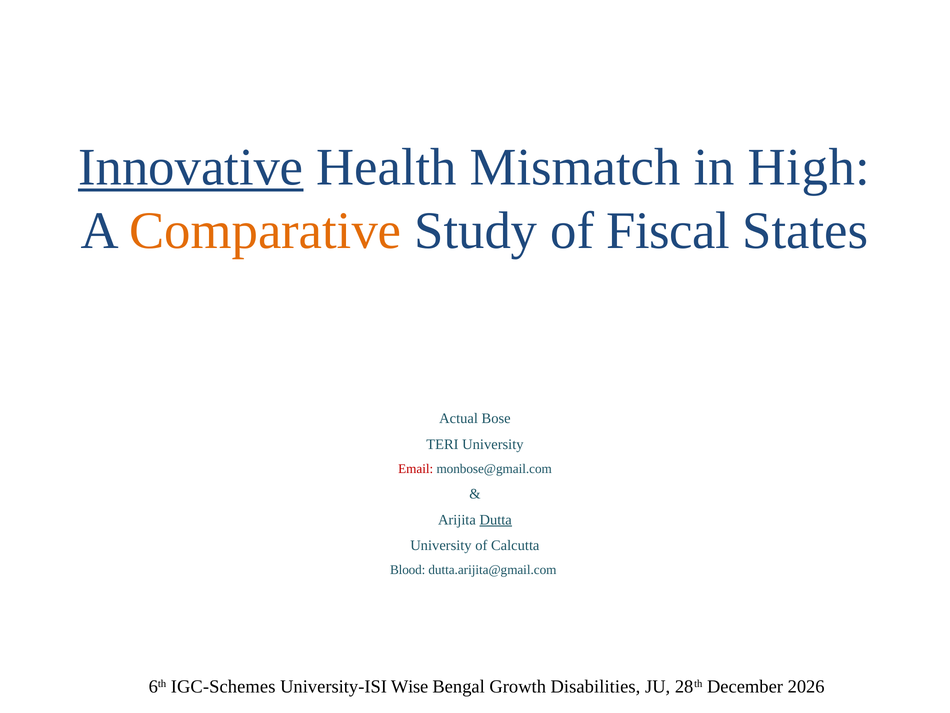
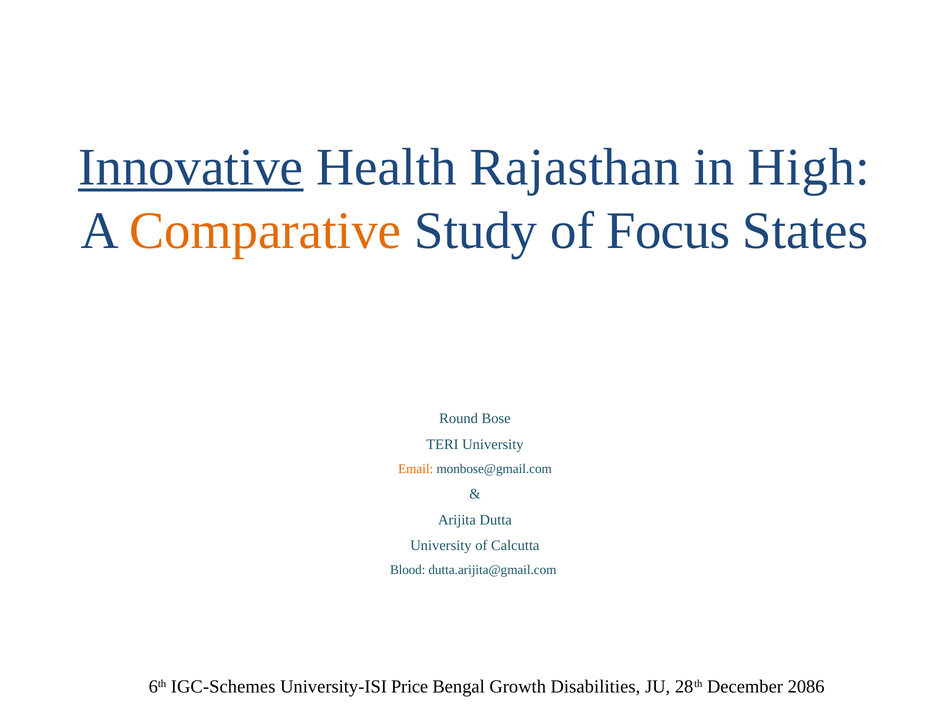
Mismatch: Mismatch -> Rajasthan (575, 167)
Fiscal: Fiscal -> Focus (668, 230)
Actual: Actual -> Round (459, 418)
Email colour: red -> orange (416, 468)
Dutta underline: present -> none (496, 519)
Wise: Wise -> Price (410, 686)
2026: 2026 -> 2086 (806, 686)
